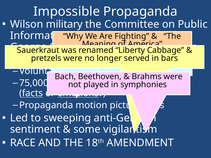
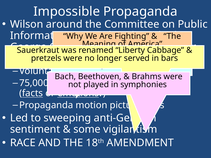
military: military -> around (64, 24)
